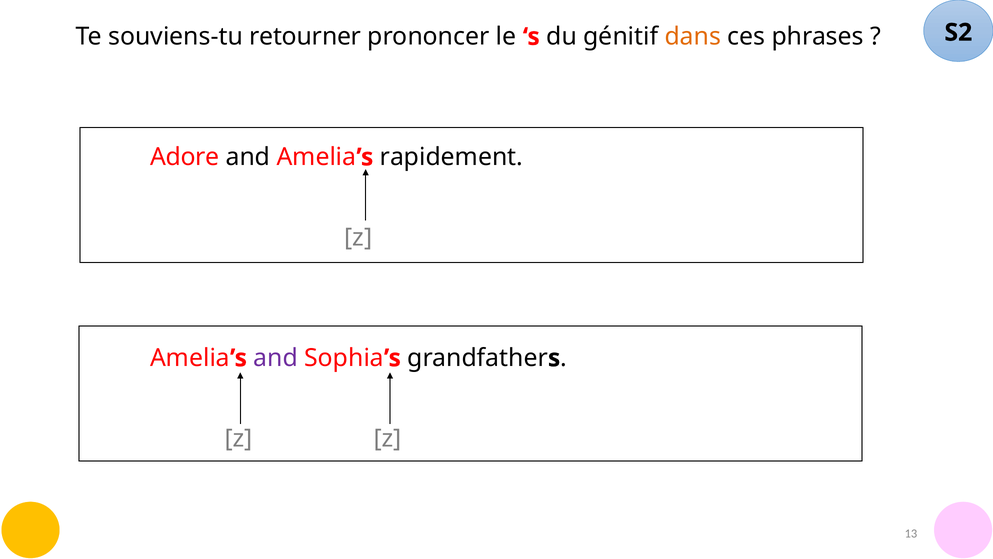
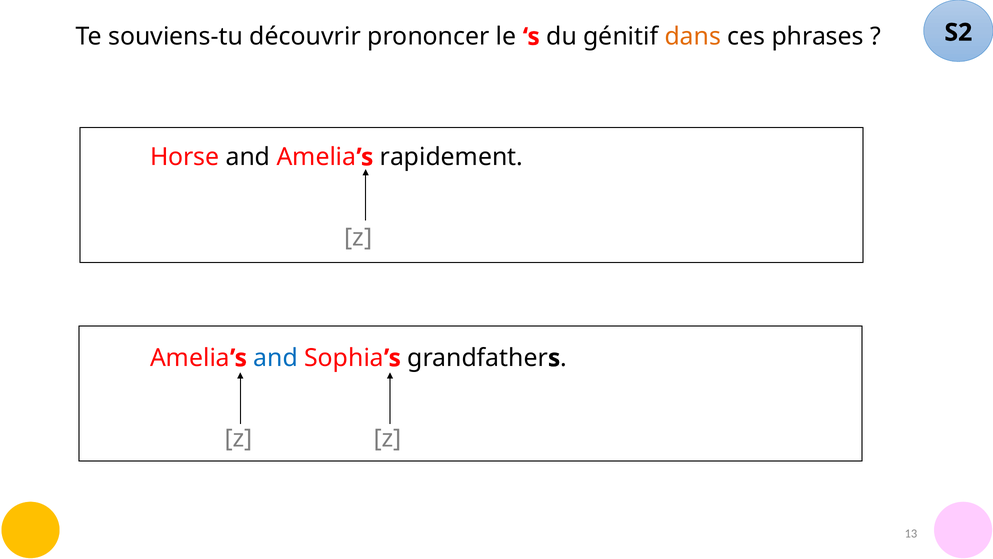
retourner: retourner -> découvrir (305, 37)
Adore: Adore -> Horse (185, 157)
and colour: purple -> blue (276, 358)
